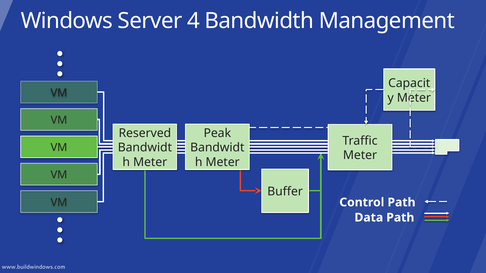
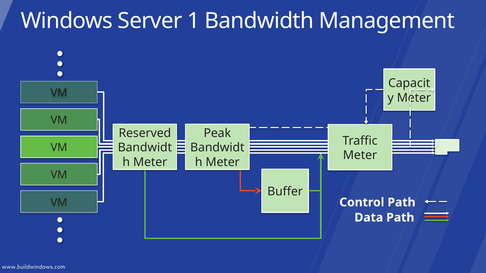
4: 4 -> 1 (193, 21)
